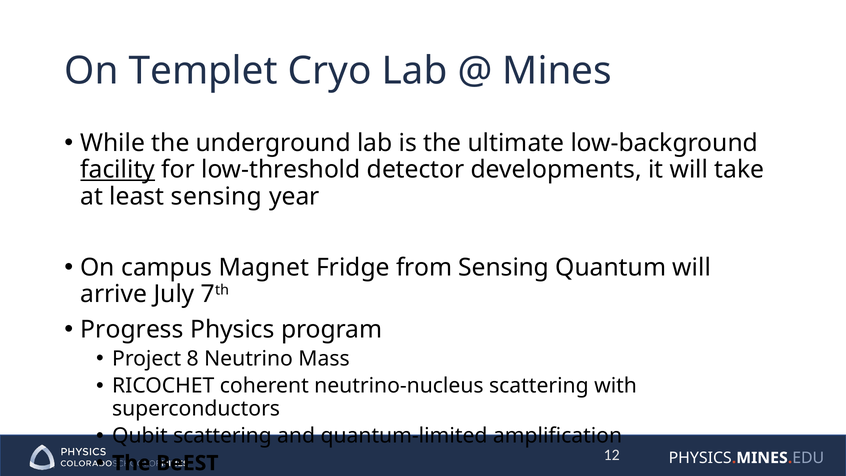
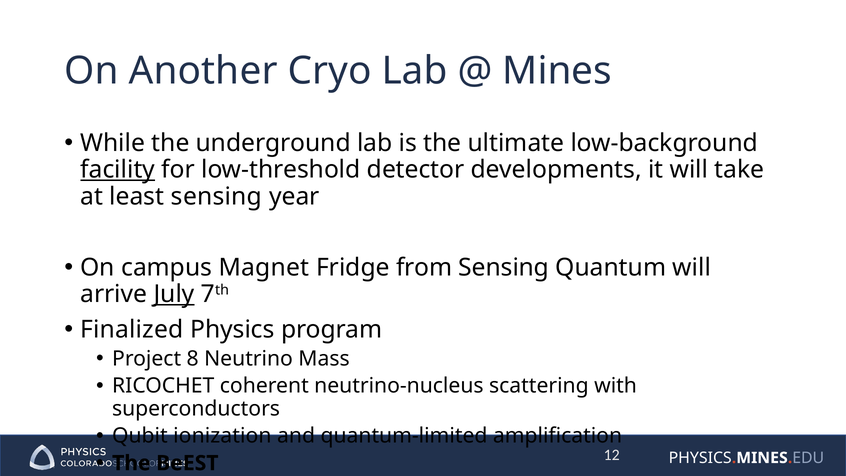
Templet: Templet -> Another (203, 71)
July underline: none -> present (174, 294)
Progress: Progress -> Finalized (132, 329)
Qubit scattering: scattering -> ionization (222, 436)
